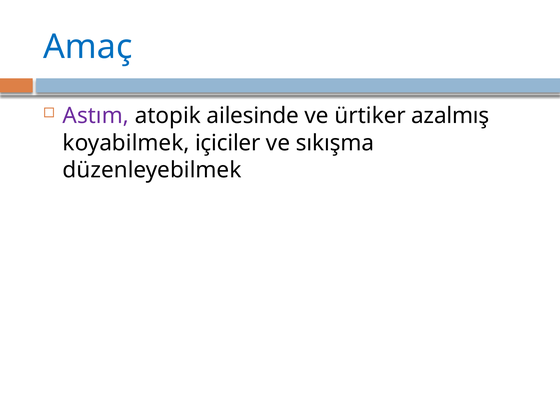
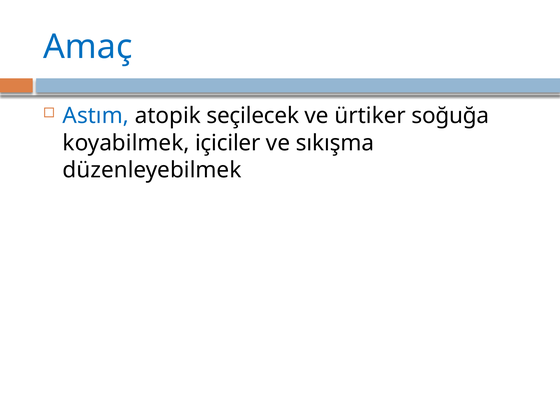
Astım colour: purple -> blue (96, 116)
ailesinde: ailesinde -> seçilecek (253, 116)
azalmış: azalmış -> soğuğa (450, 116)
